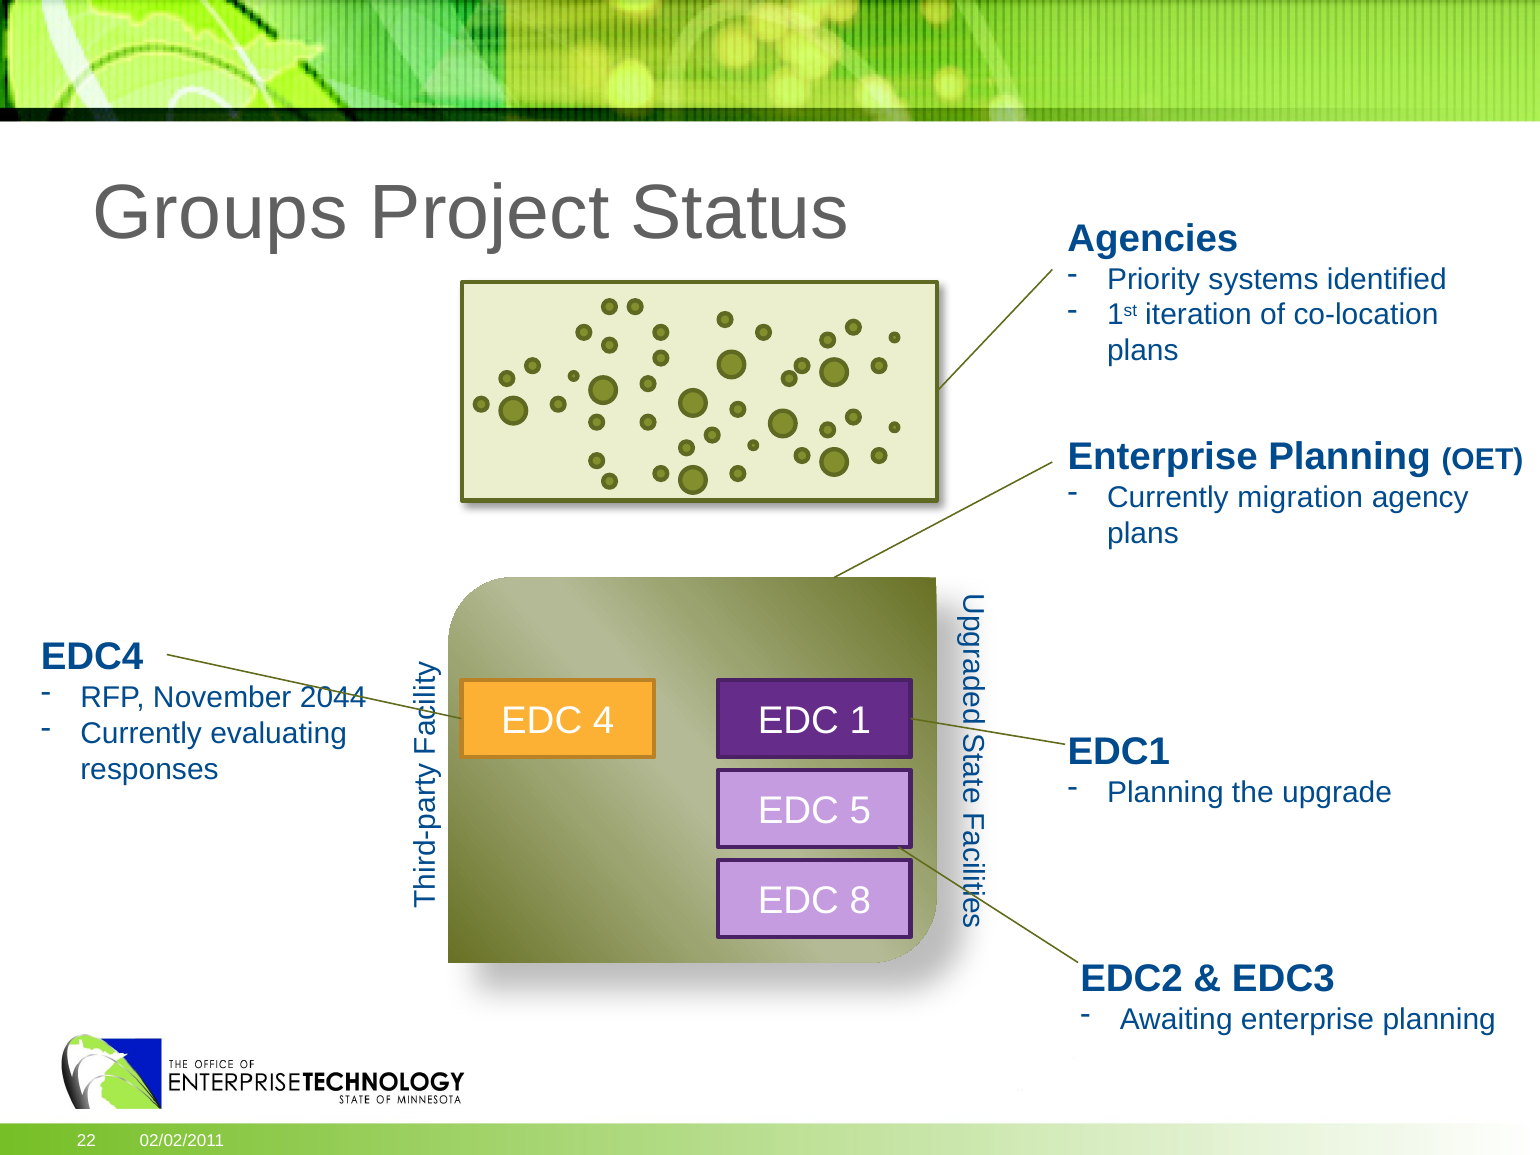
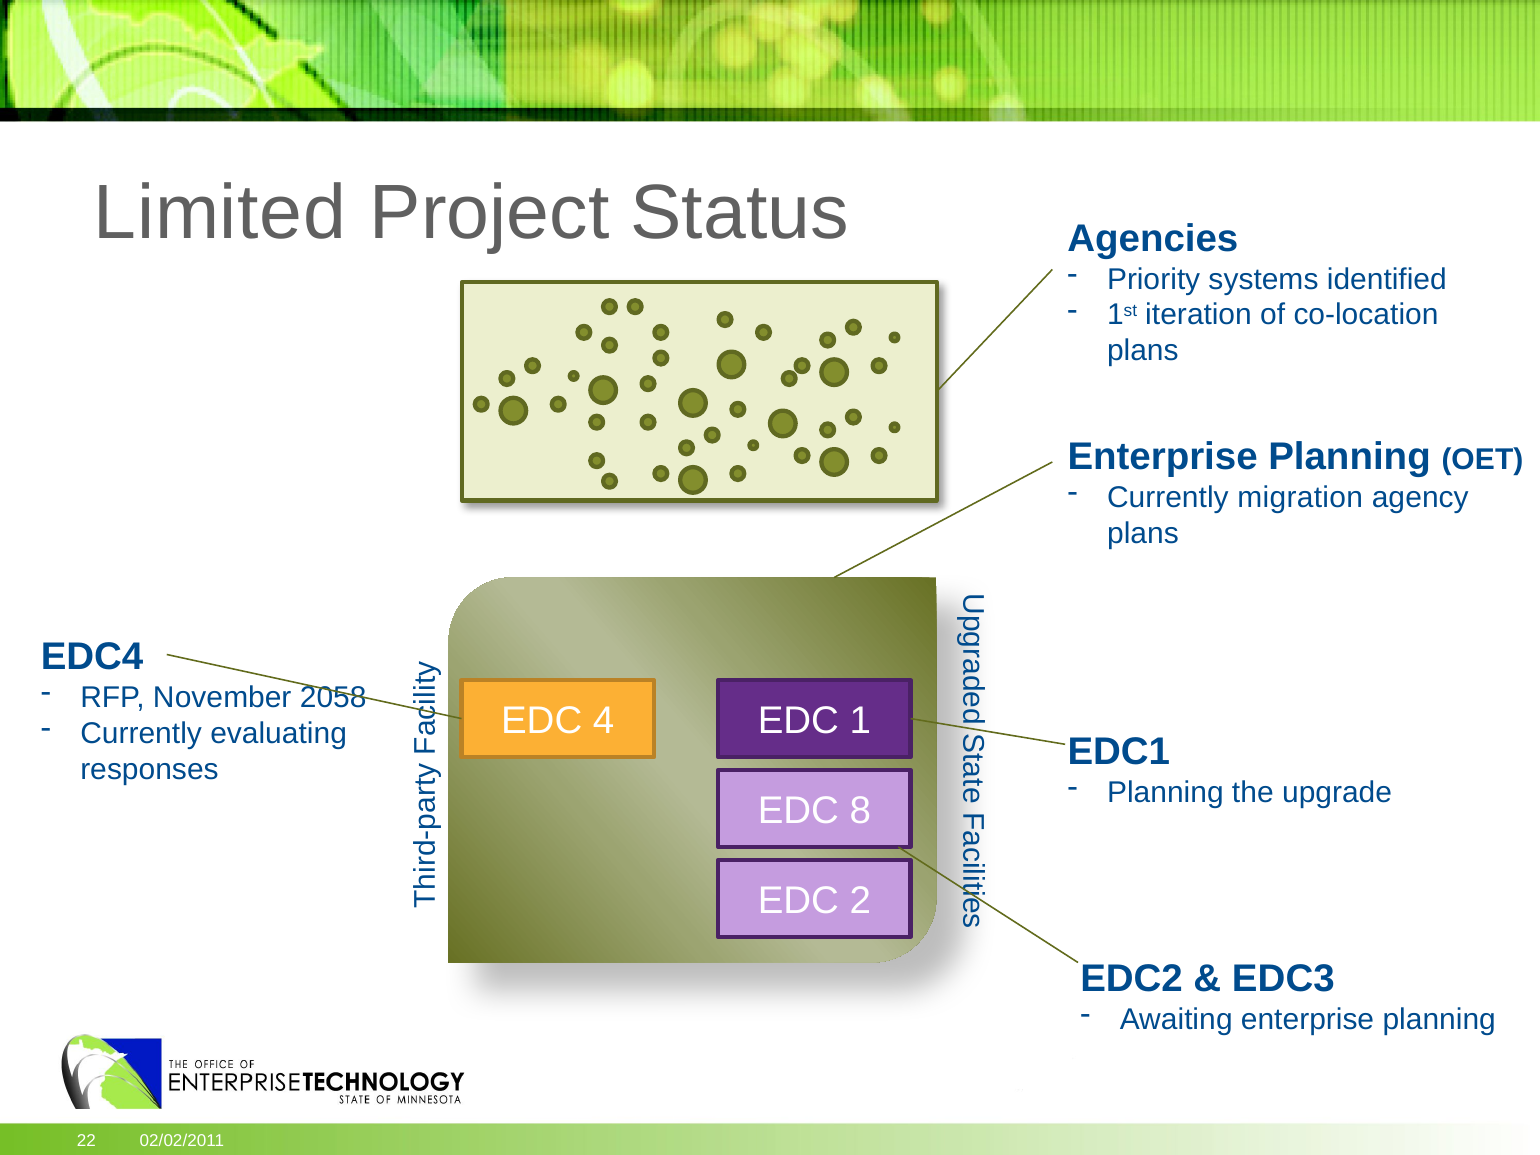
Groups: Groups -> Limited (220, 213)
2044: 2044 -> 2058 (333, 698)
5: 5 -> 8 (860, 811)
8: 8 -> 2 (860, 901)
